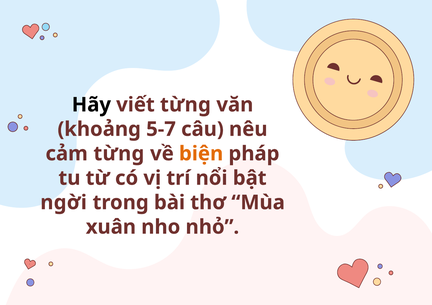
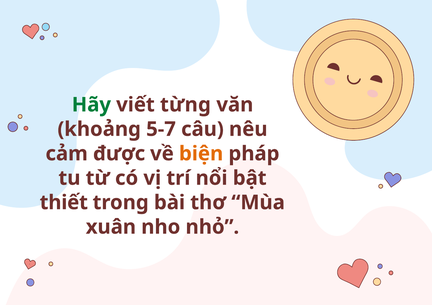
Hãy colour: black -> green (91, 105)
cảm từng: từng -> được (119, 153)
ngời: ngời -> thiết (64, 202)
